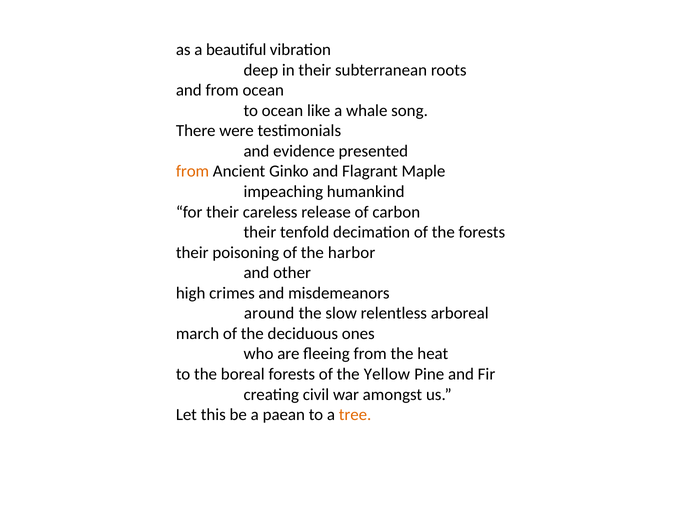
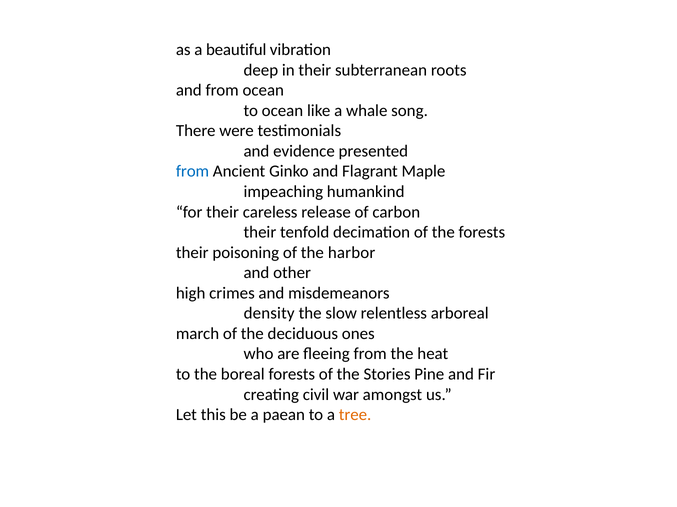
from colour: orange -> blue (192, 172)
around: around -> density (269, 314)
Yellow: Yellow -> Stories (387, 375)
